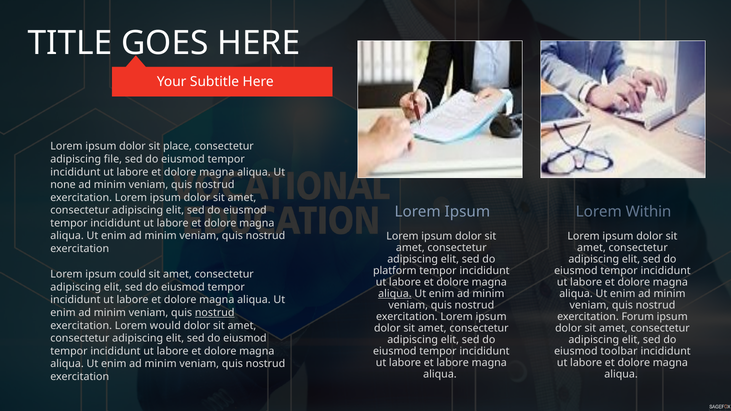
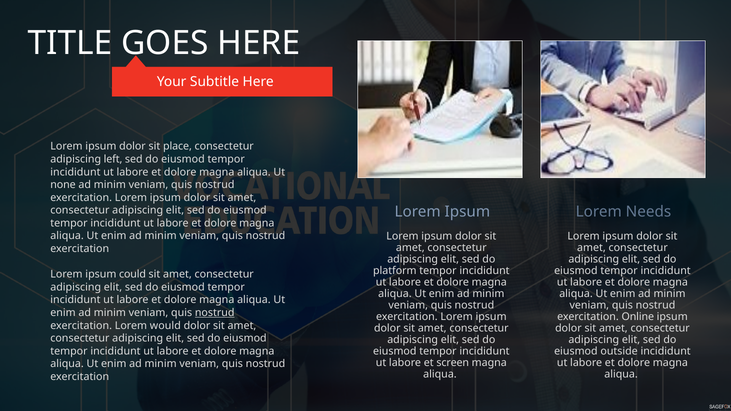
file: file -> left (113, 159)
Within: Within -> Needs (648, 212)
aliqua underline: present -> none (395, 294)
Forum: Forum -> Online (638, 317)
toolbar: toolbar -> outside (619, 351)
et labore: labore -> screen (453, 363)
